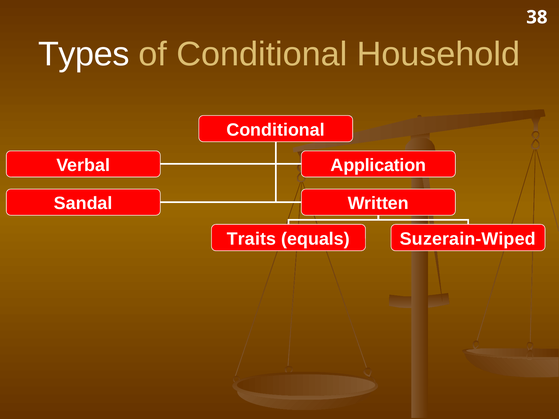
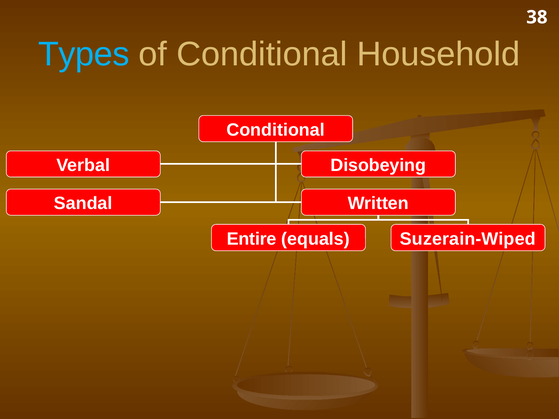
Types colour: white -> light blue (84, 54)
Application: Application -> Disobeying (378, 165)
Traits: Traits -> Entire (252, 239)
